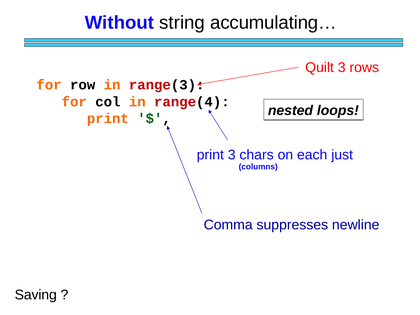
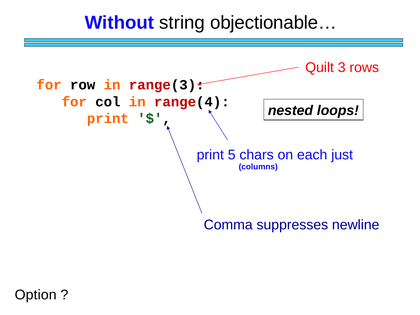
accumulating…: accumulating… -> objectionable… (274, 23)
print 3: 3 -> 5 (232, 155)
Saving: Saving -> Option (36, 295)
